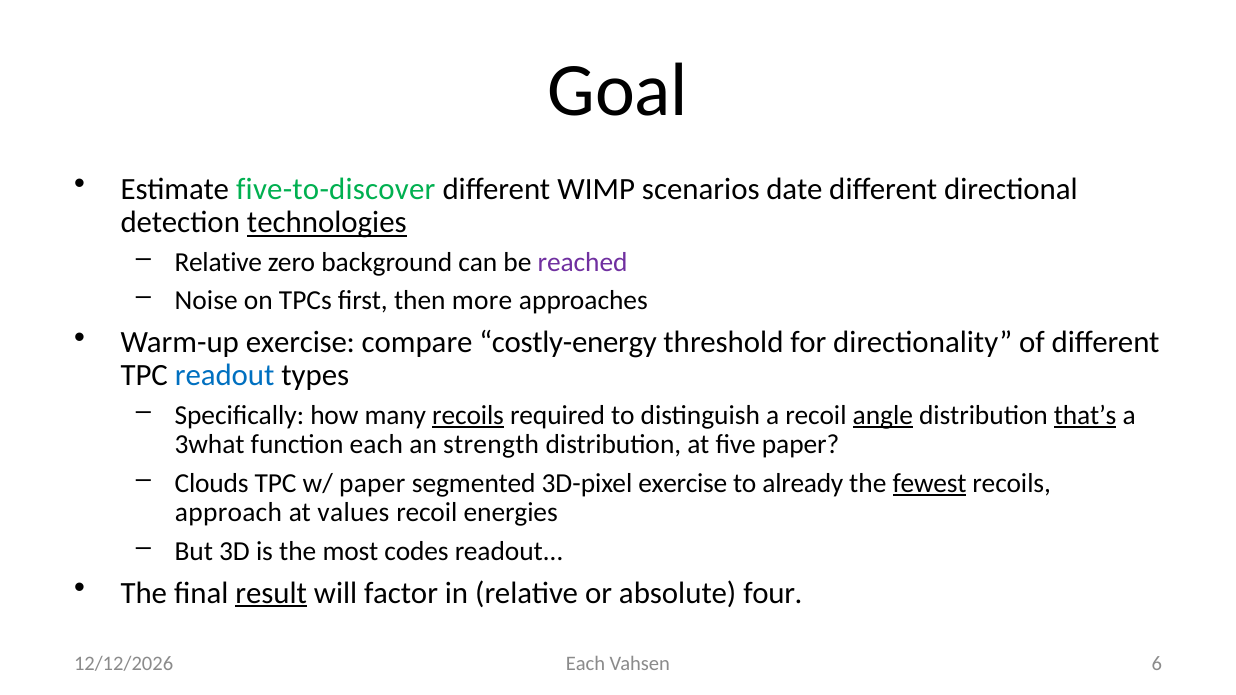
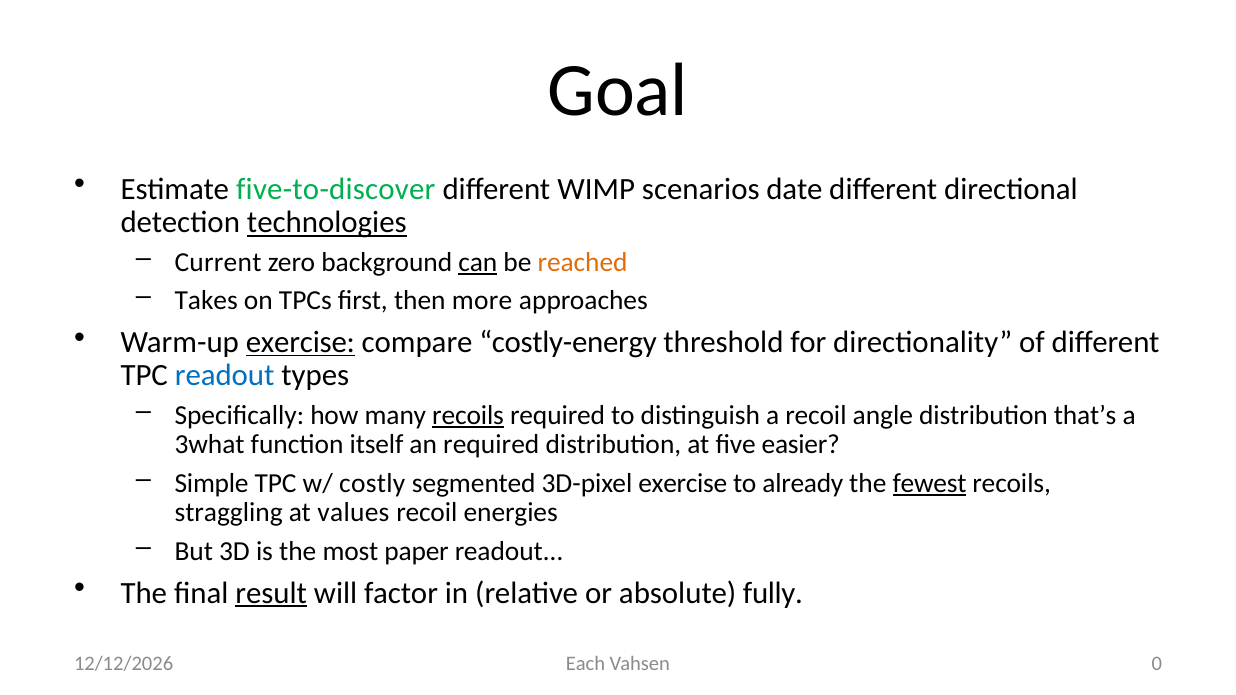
Relative: Relative -> Current (218, 262)
can underline: none -> present (478, 262)
reached colour: purple -> orange (583, 262)
Noise: Noise -> Takes (206, 301)
exercise underline: none -> present (300, 342)
angle underline: present -> none (883, 415)
that’s underline: present -> none (1085, 415)
function each: each -> itself (377, 445)
an strength: strength -> required (491, 445)
five paper: paper -> easier (801, 445)
Clouds: Clouds -> Simple (212, 483)
w/ paper: paper -> costly (372, 483)
approach: approach -> straggling (229, 513)
codes: codes -> paper (417, 551)
four: four -> fully (773, 593)
6: 6 -> 0 (1157, 664)
